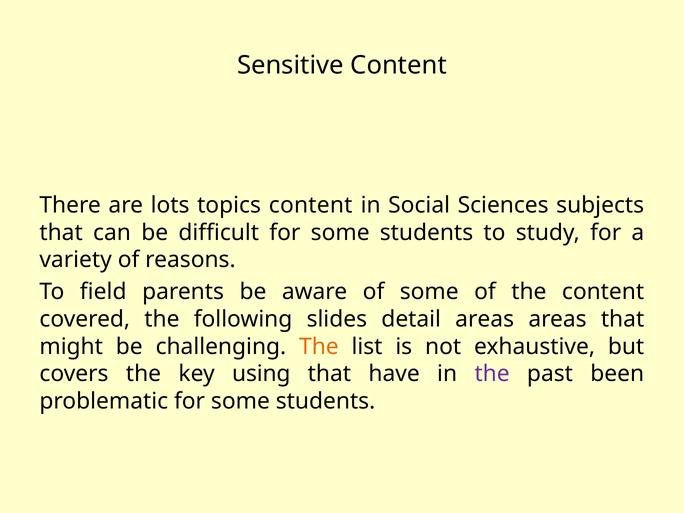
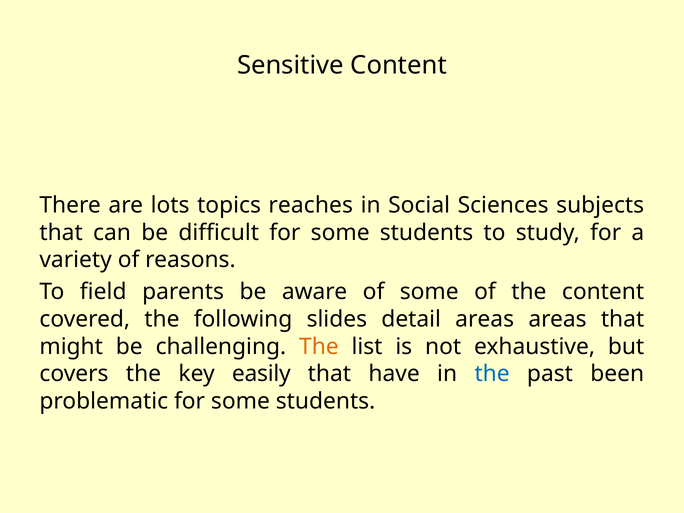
topics content: content -> reaches (311, 205)
using: using -> easily (261, 374)
the colour: purple -> blue (492, 374)
